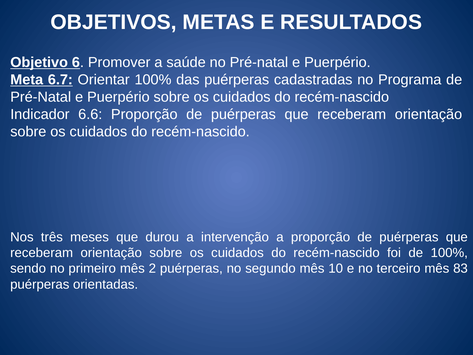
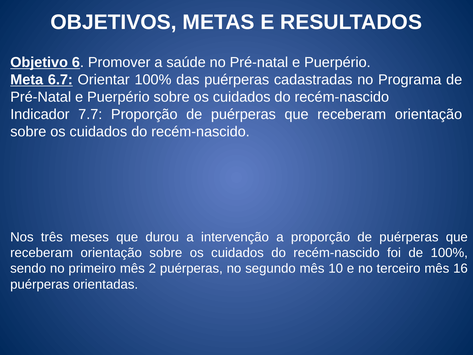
6.6: 6.6 -> 7.7 (90, 114)
83: 83 -> 16 (461, 268)
